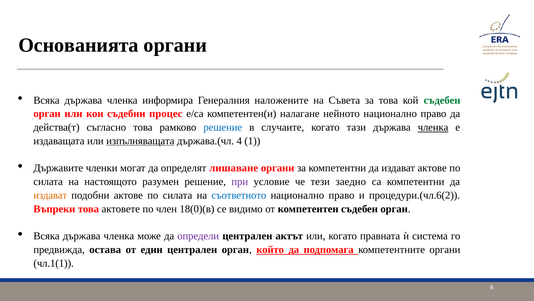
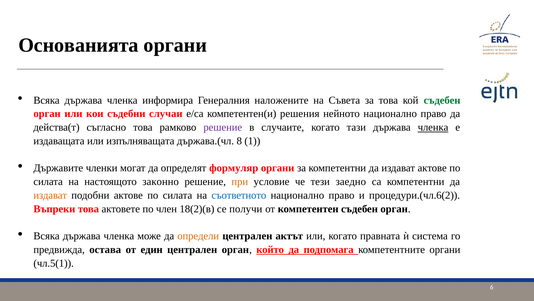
процес: процес -> случаи (166, 114)
налагане: налагане -> решения (300, 114)
решение colour: blue -> purple (223, 127)
изпълняващата underline: present -> none (140, 141)
4: 4 -> 8 (239, 141)
лишаване: лишаване -> формуляр (234, 168)
разумен: разумен -> законно (161, 181)
при colour: purple -> orange (240, 181)
18(0)(в: 18(0)(в -> 18(2)(в (197, 208)
видимо: видимо -> получи (246, 208)
определи colour: purple -> orange (198, 236)
чл.1(1: чл.1(1 -> чл.5(1 (54, 263)
